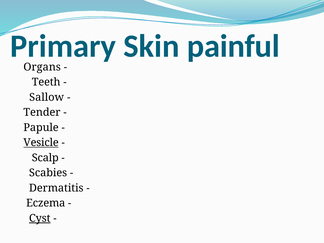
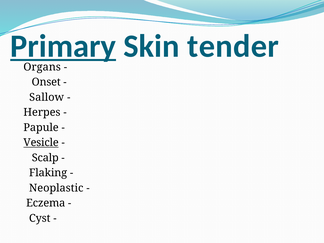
Primary underline: none -> present (63, 46)
painful: painful -> tender (233, 46)
Teeth: Teeth -> Onset (46, 82)
Tender: Tender -> Herpes (42, 112)
Scabies: Scabies -> Flaking (48, 173)
Dermatitis: Dermatitis -> Neoplastic (56, 188)
Cyst underline: present -> none (40, 218)
